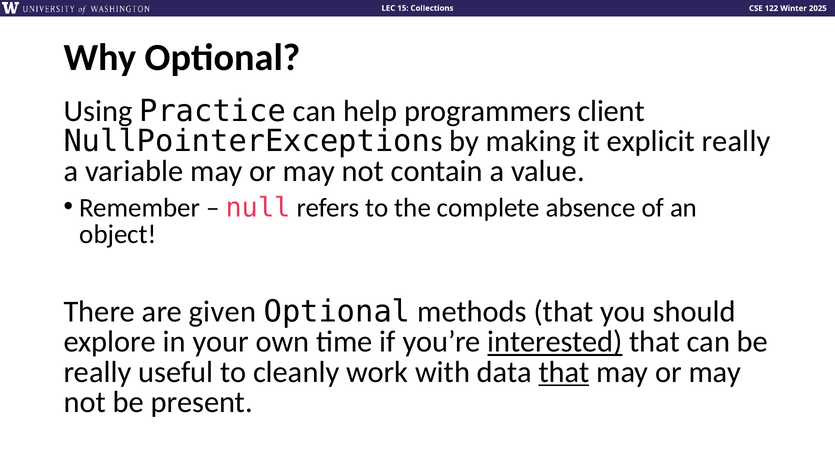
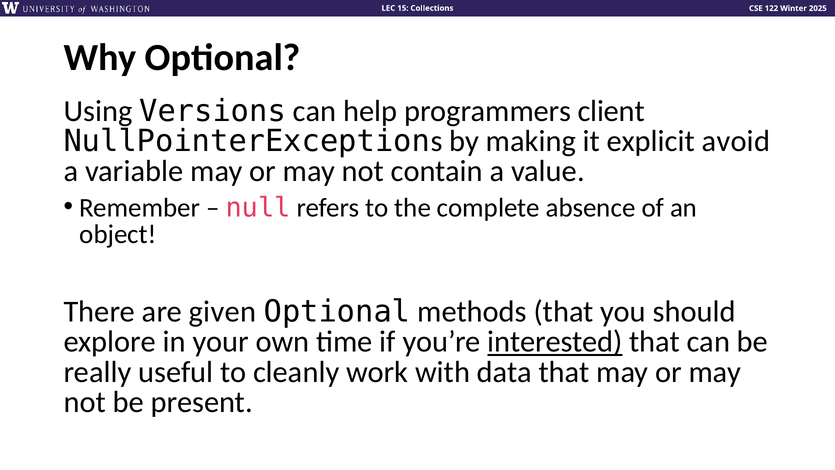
Practice: Practice -> Versions (213, 111)
explicit really: really -> avoid (736, 141)
that underline: present -> none (564, 372)
